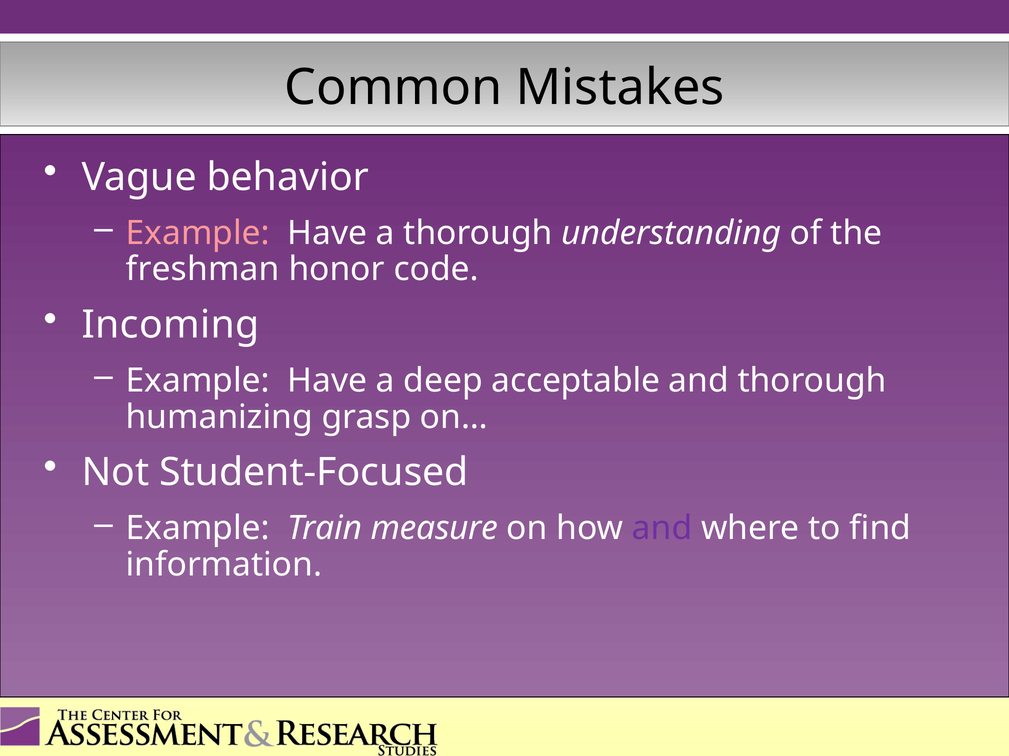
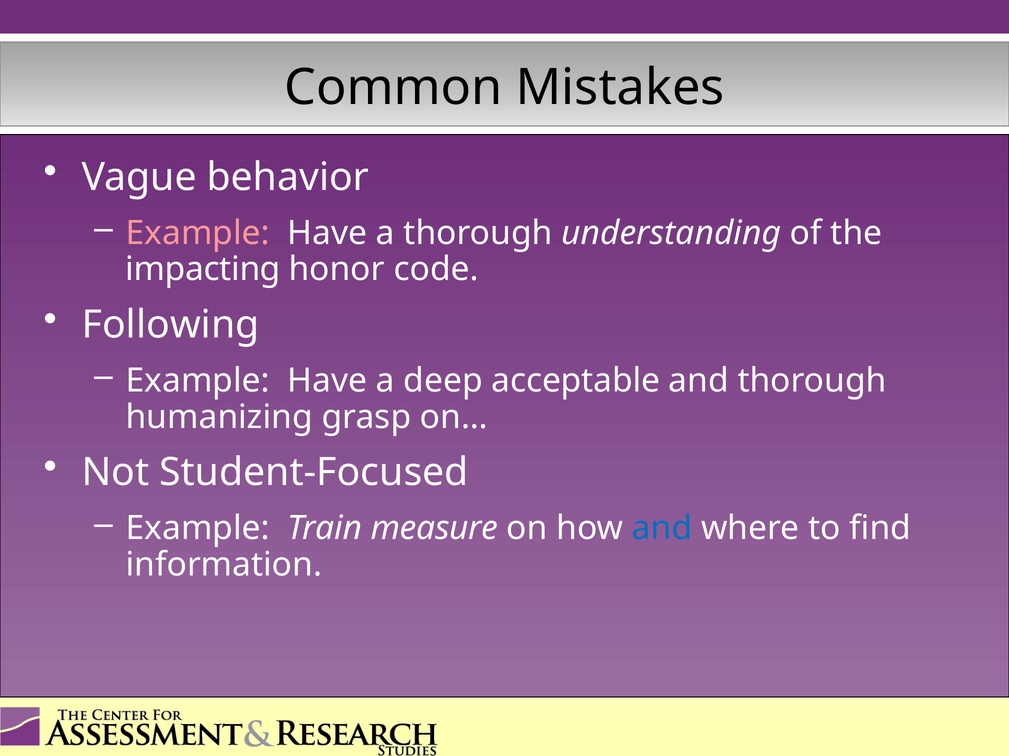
freshman: freshman -> impacting (203, 270)
Incoming: Incoming -> Following (171, 325)
and colour: purple -> blue (662, 529)
